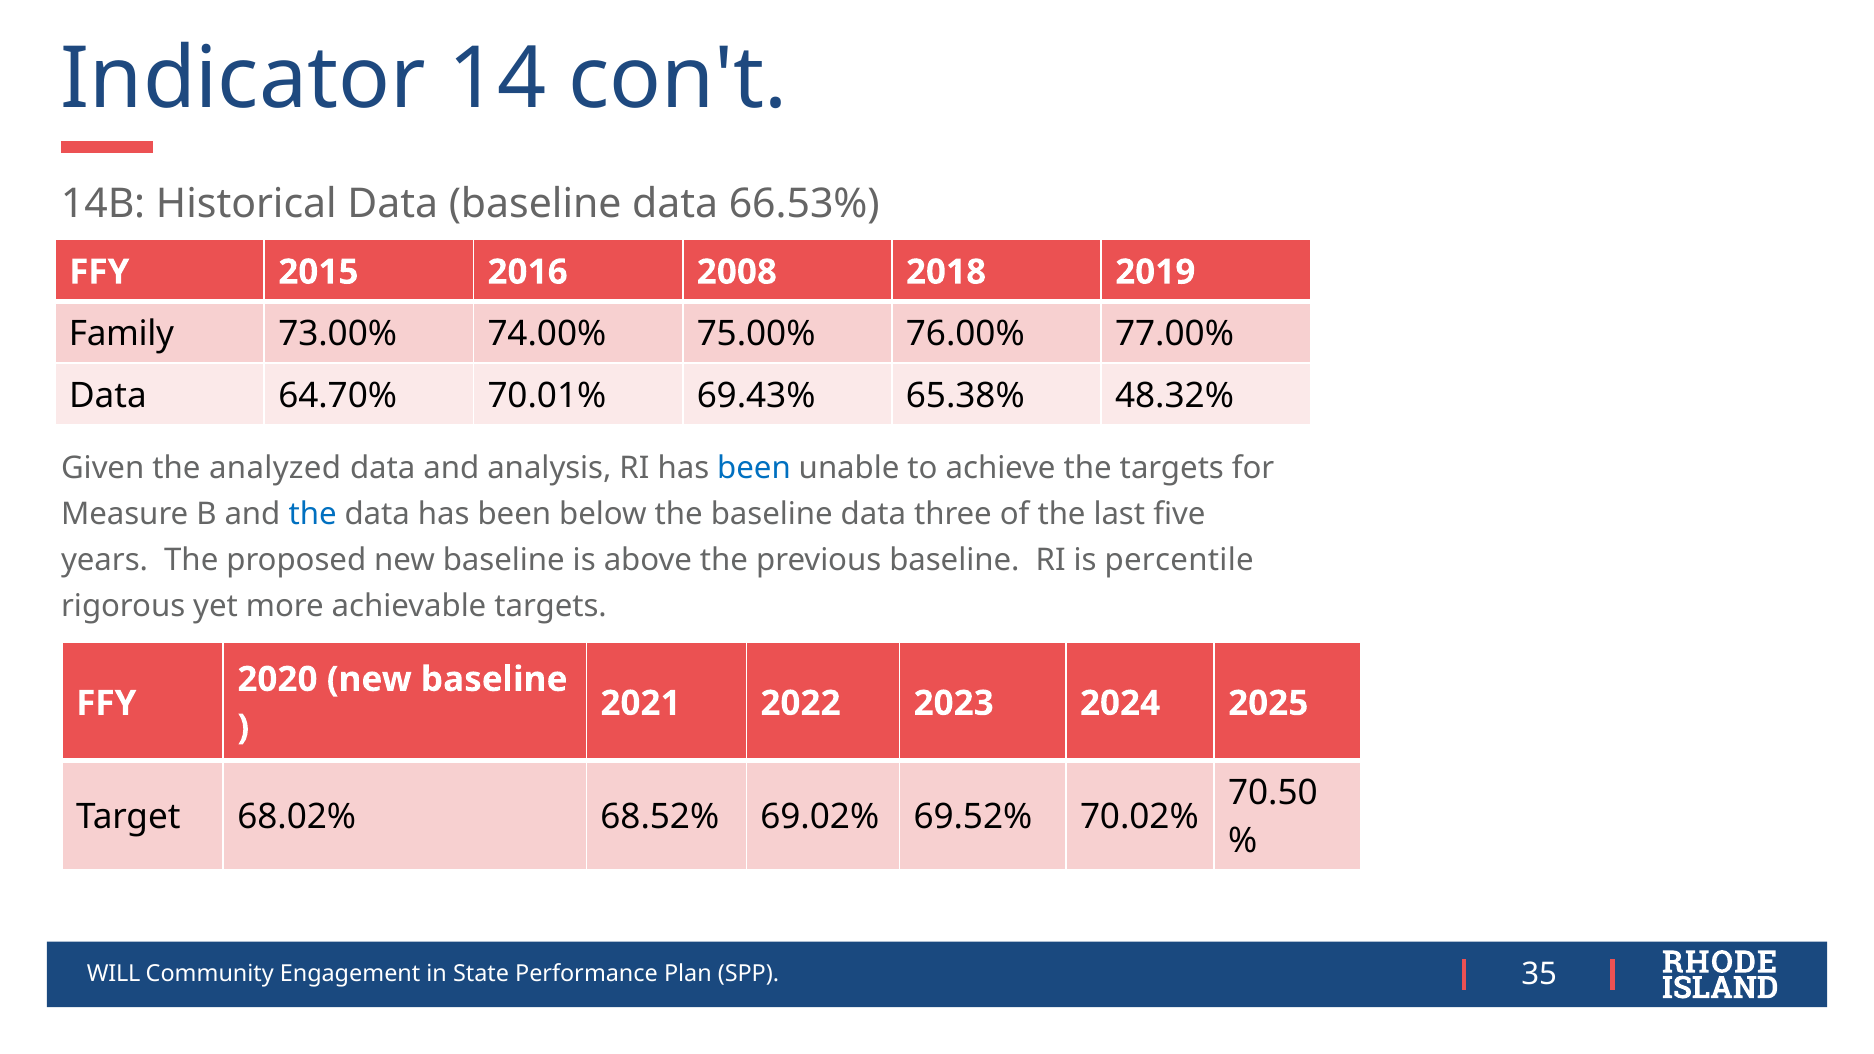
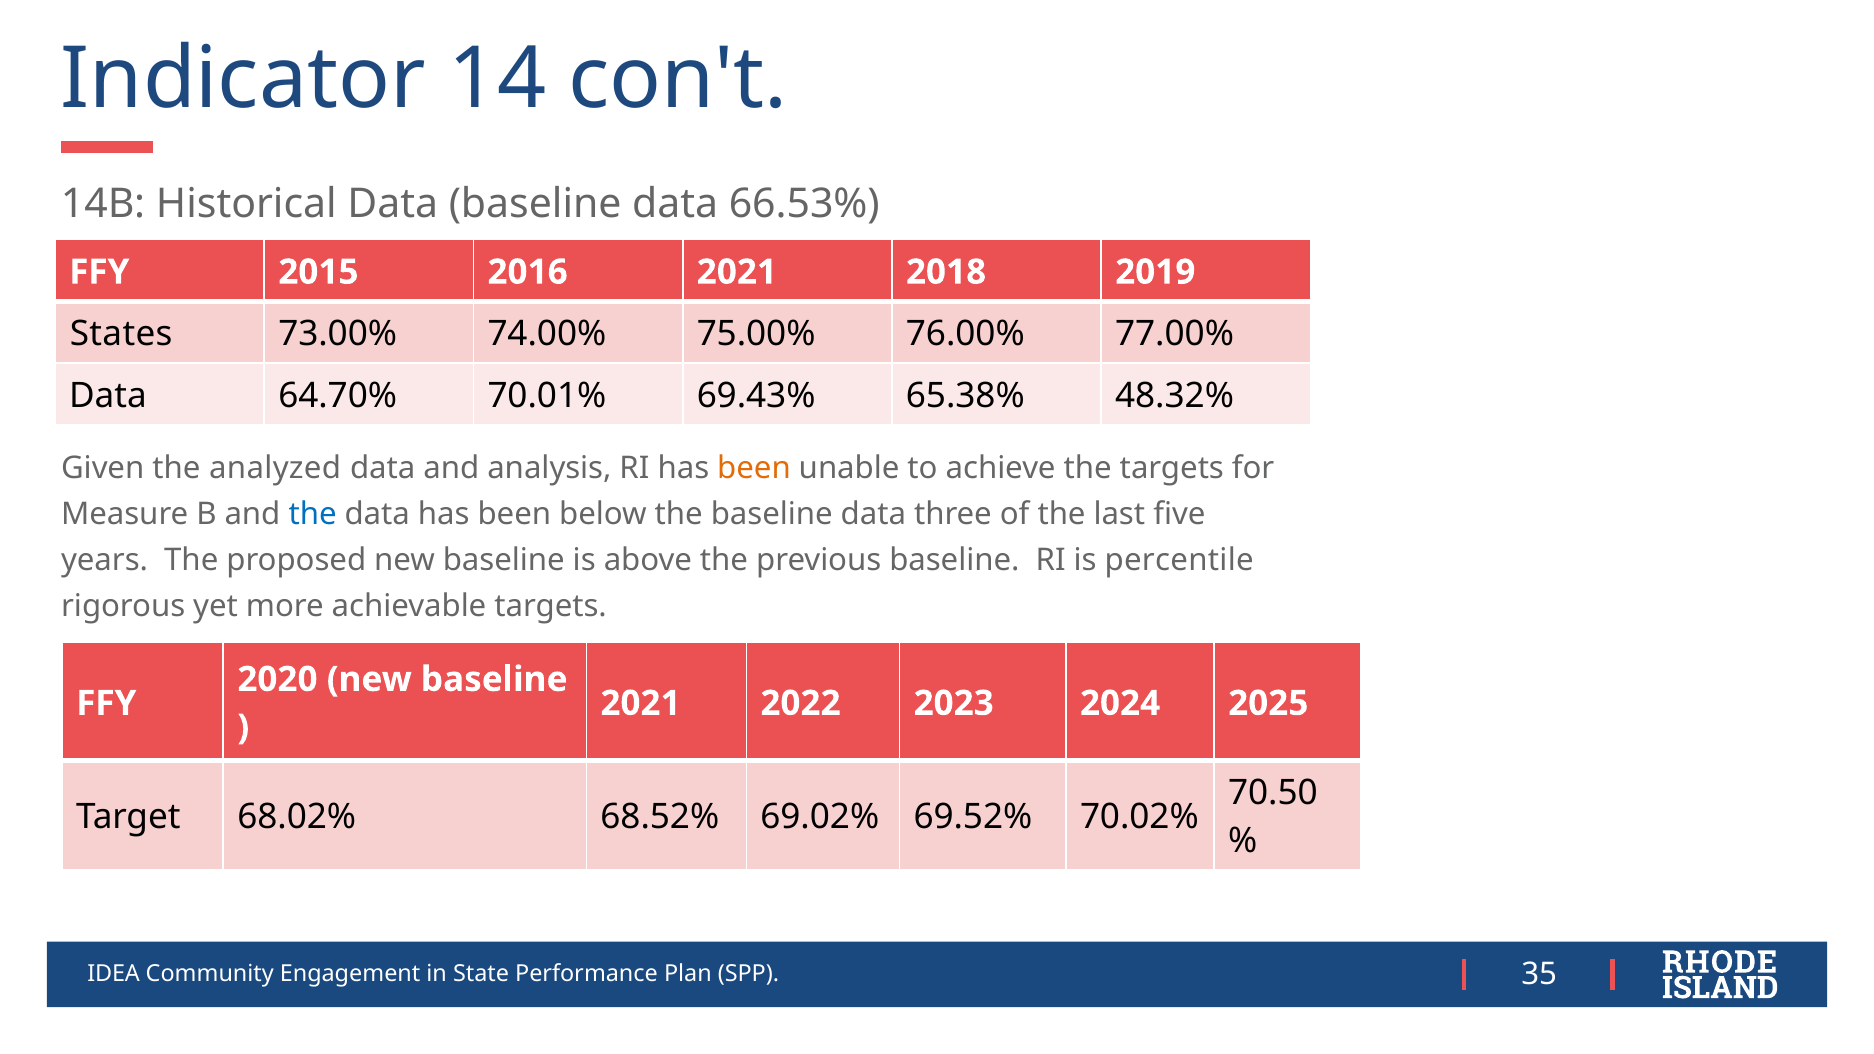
2016 2008: 2008 -> 2021 (737, 272)
Family: Family -> States (121, 334)
been colour: blue -> orange (754, 468)
WILL: WILL -> IDEA (114, 974)
